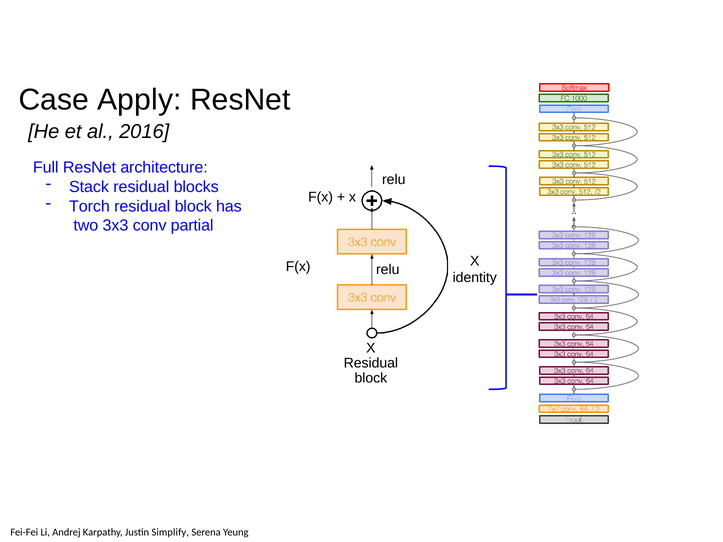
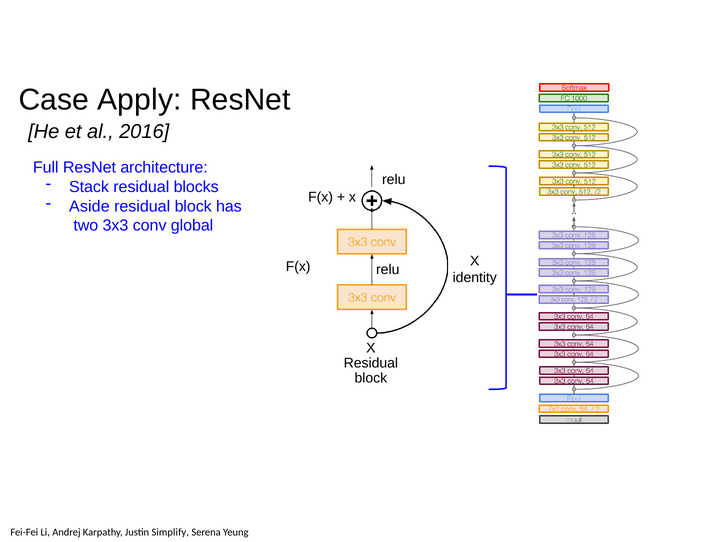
Torch: Torch -> Aside (89, 206)
partial: partial -> global (192, 226)
